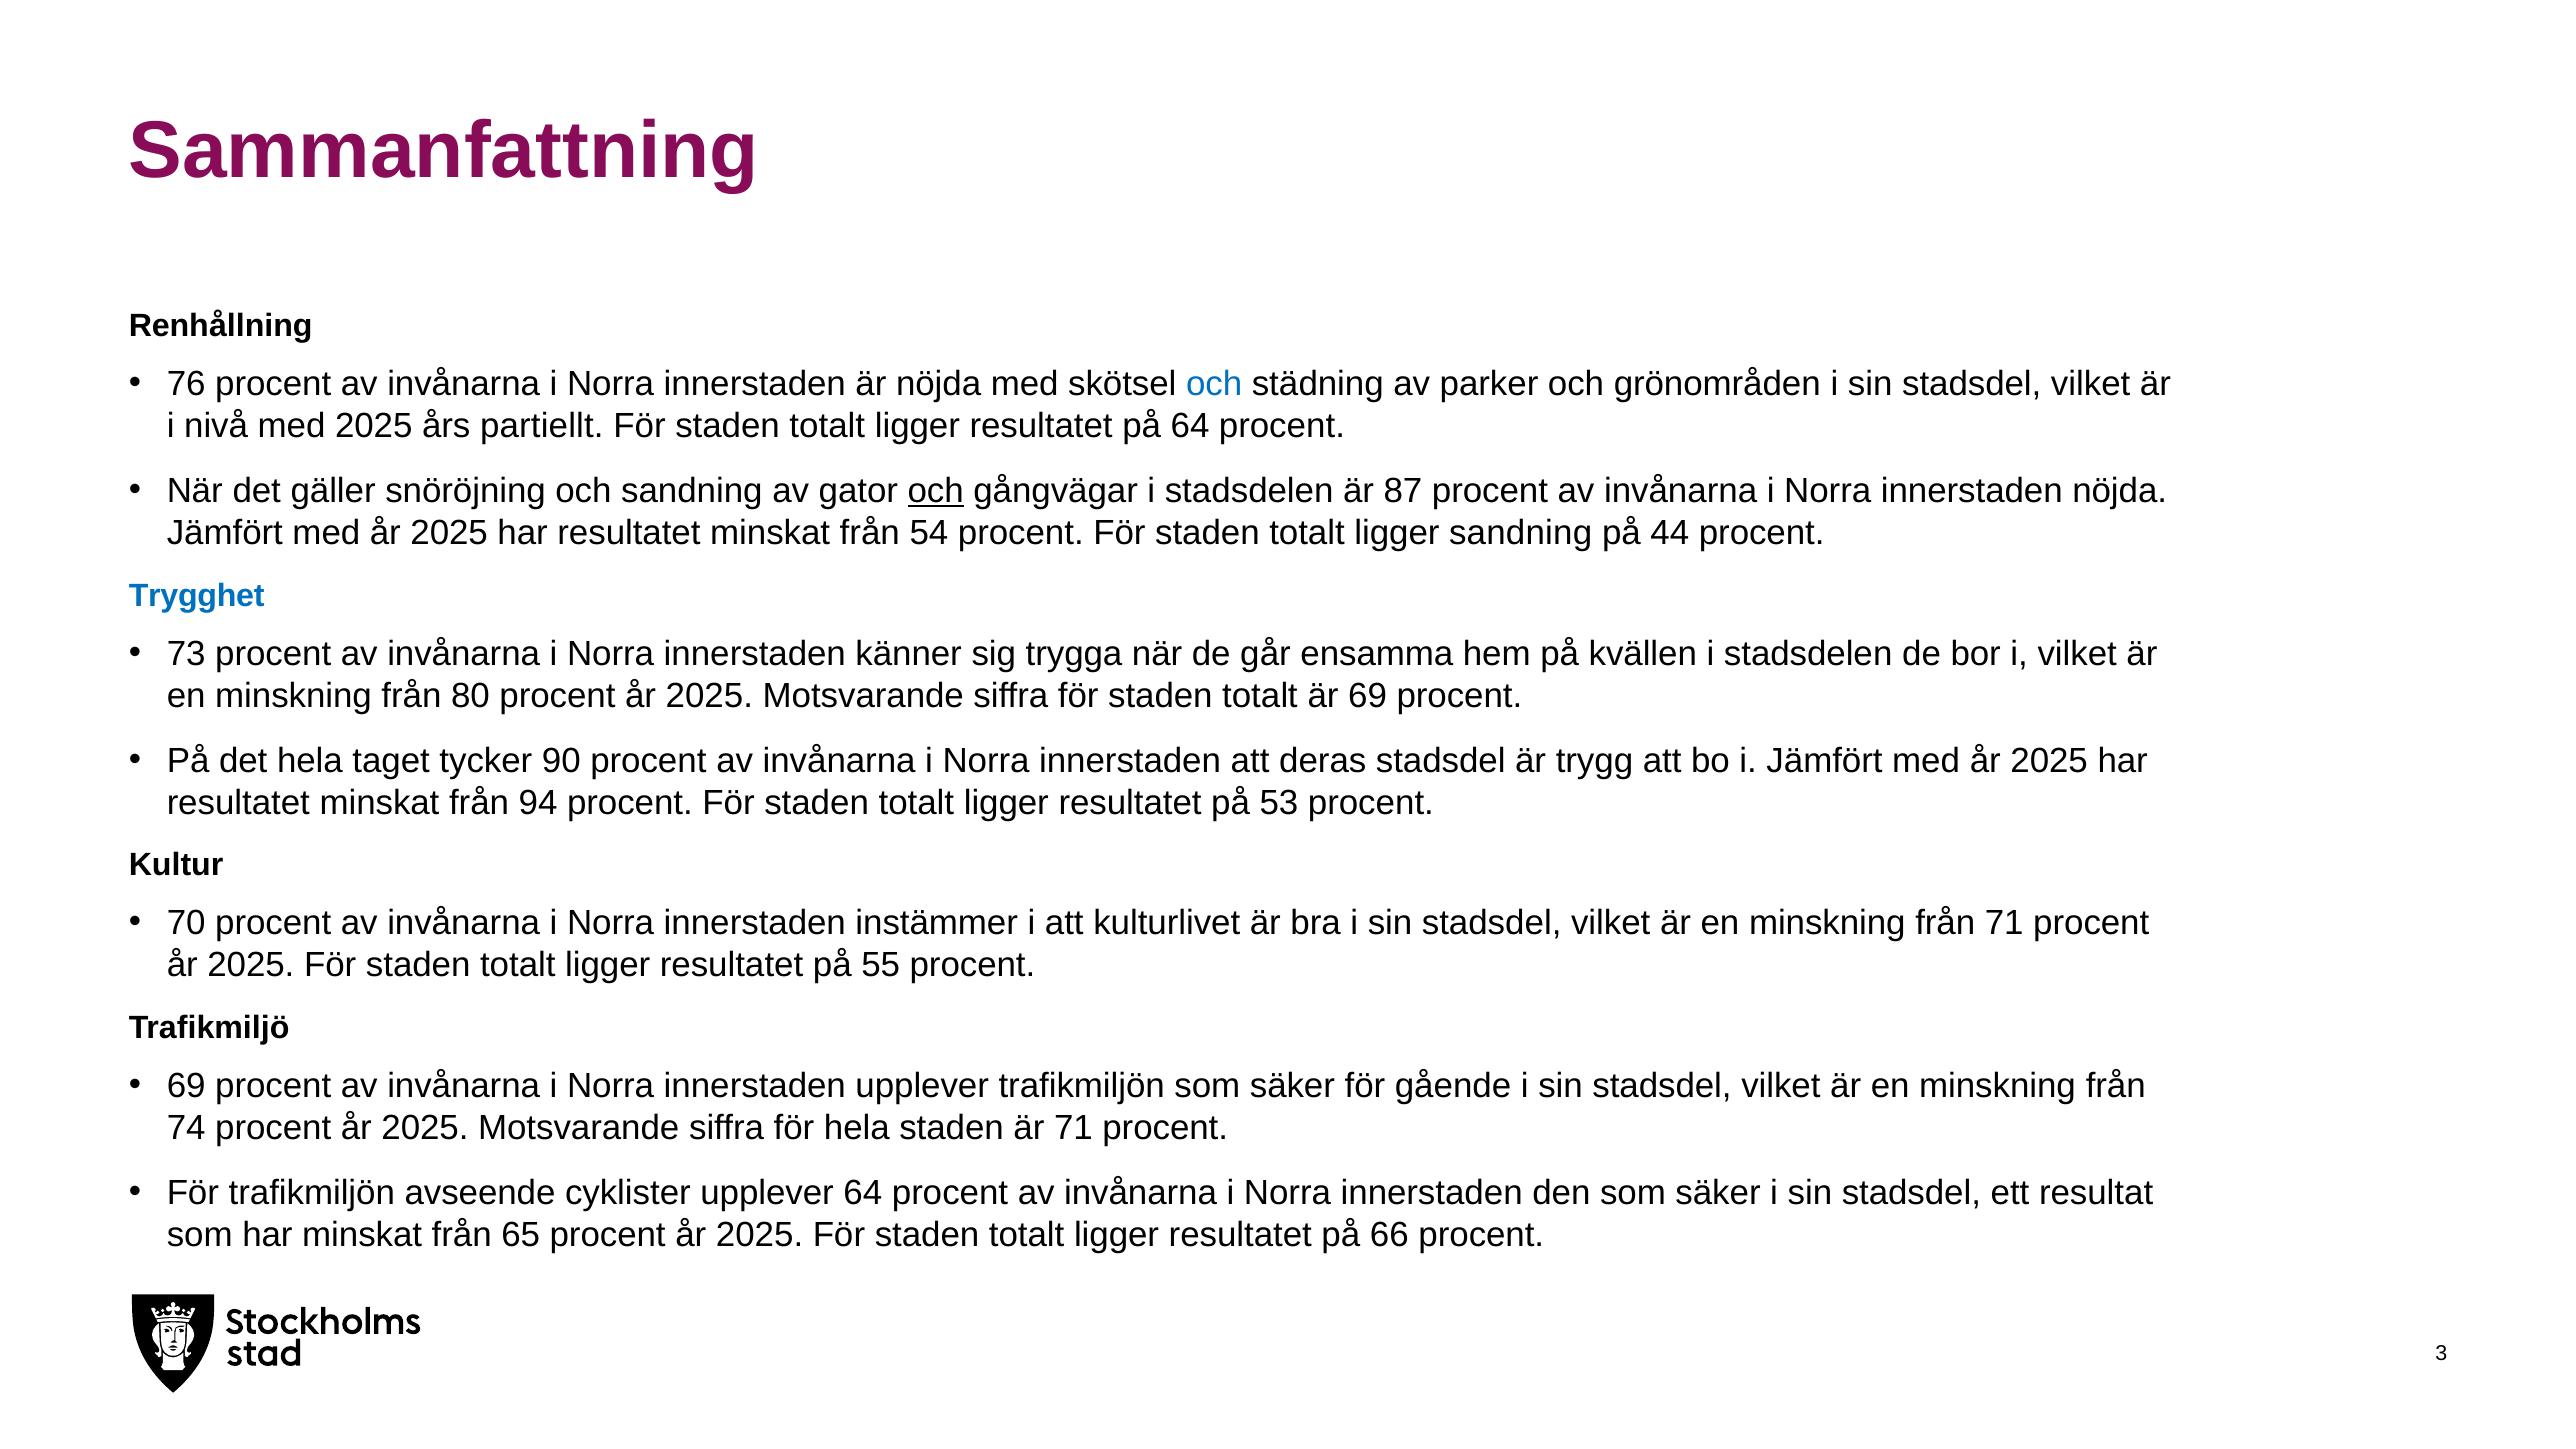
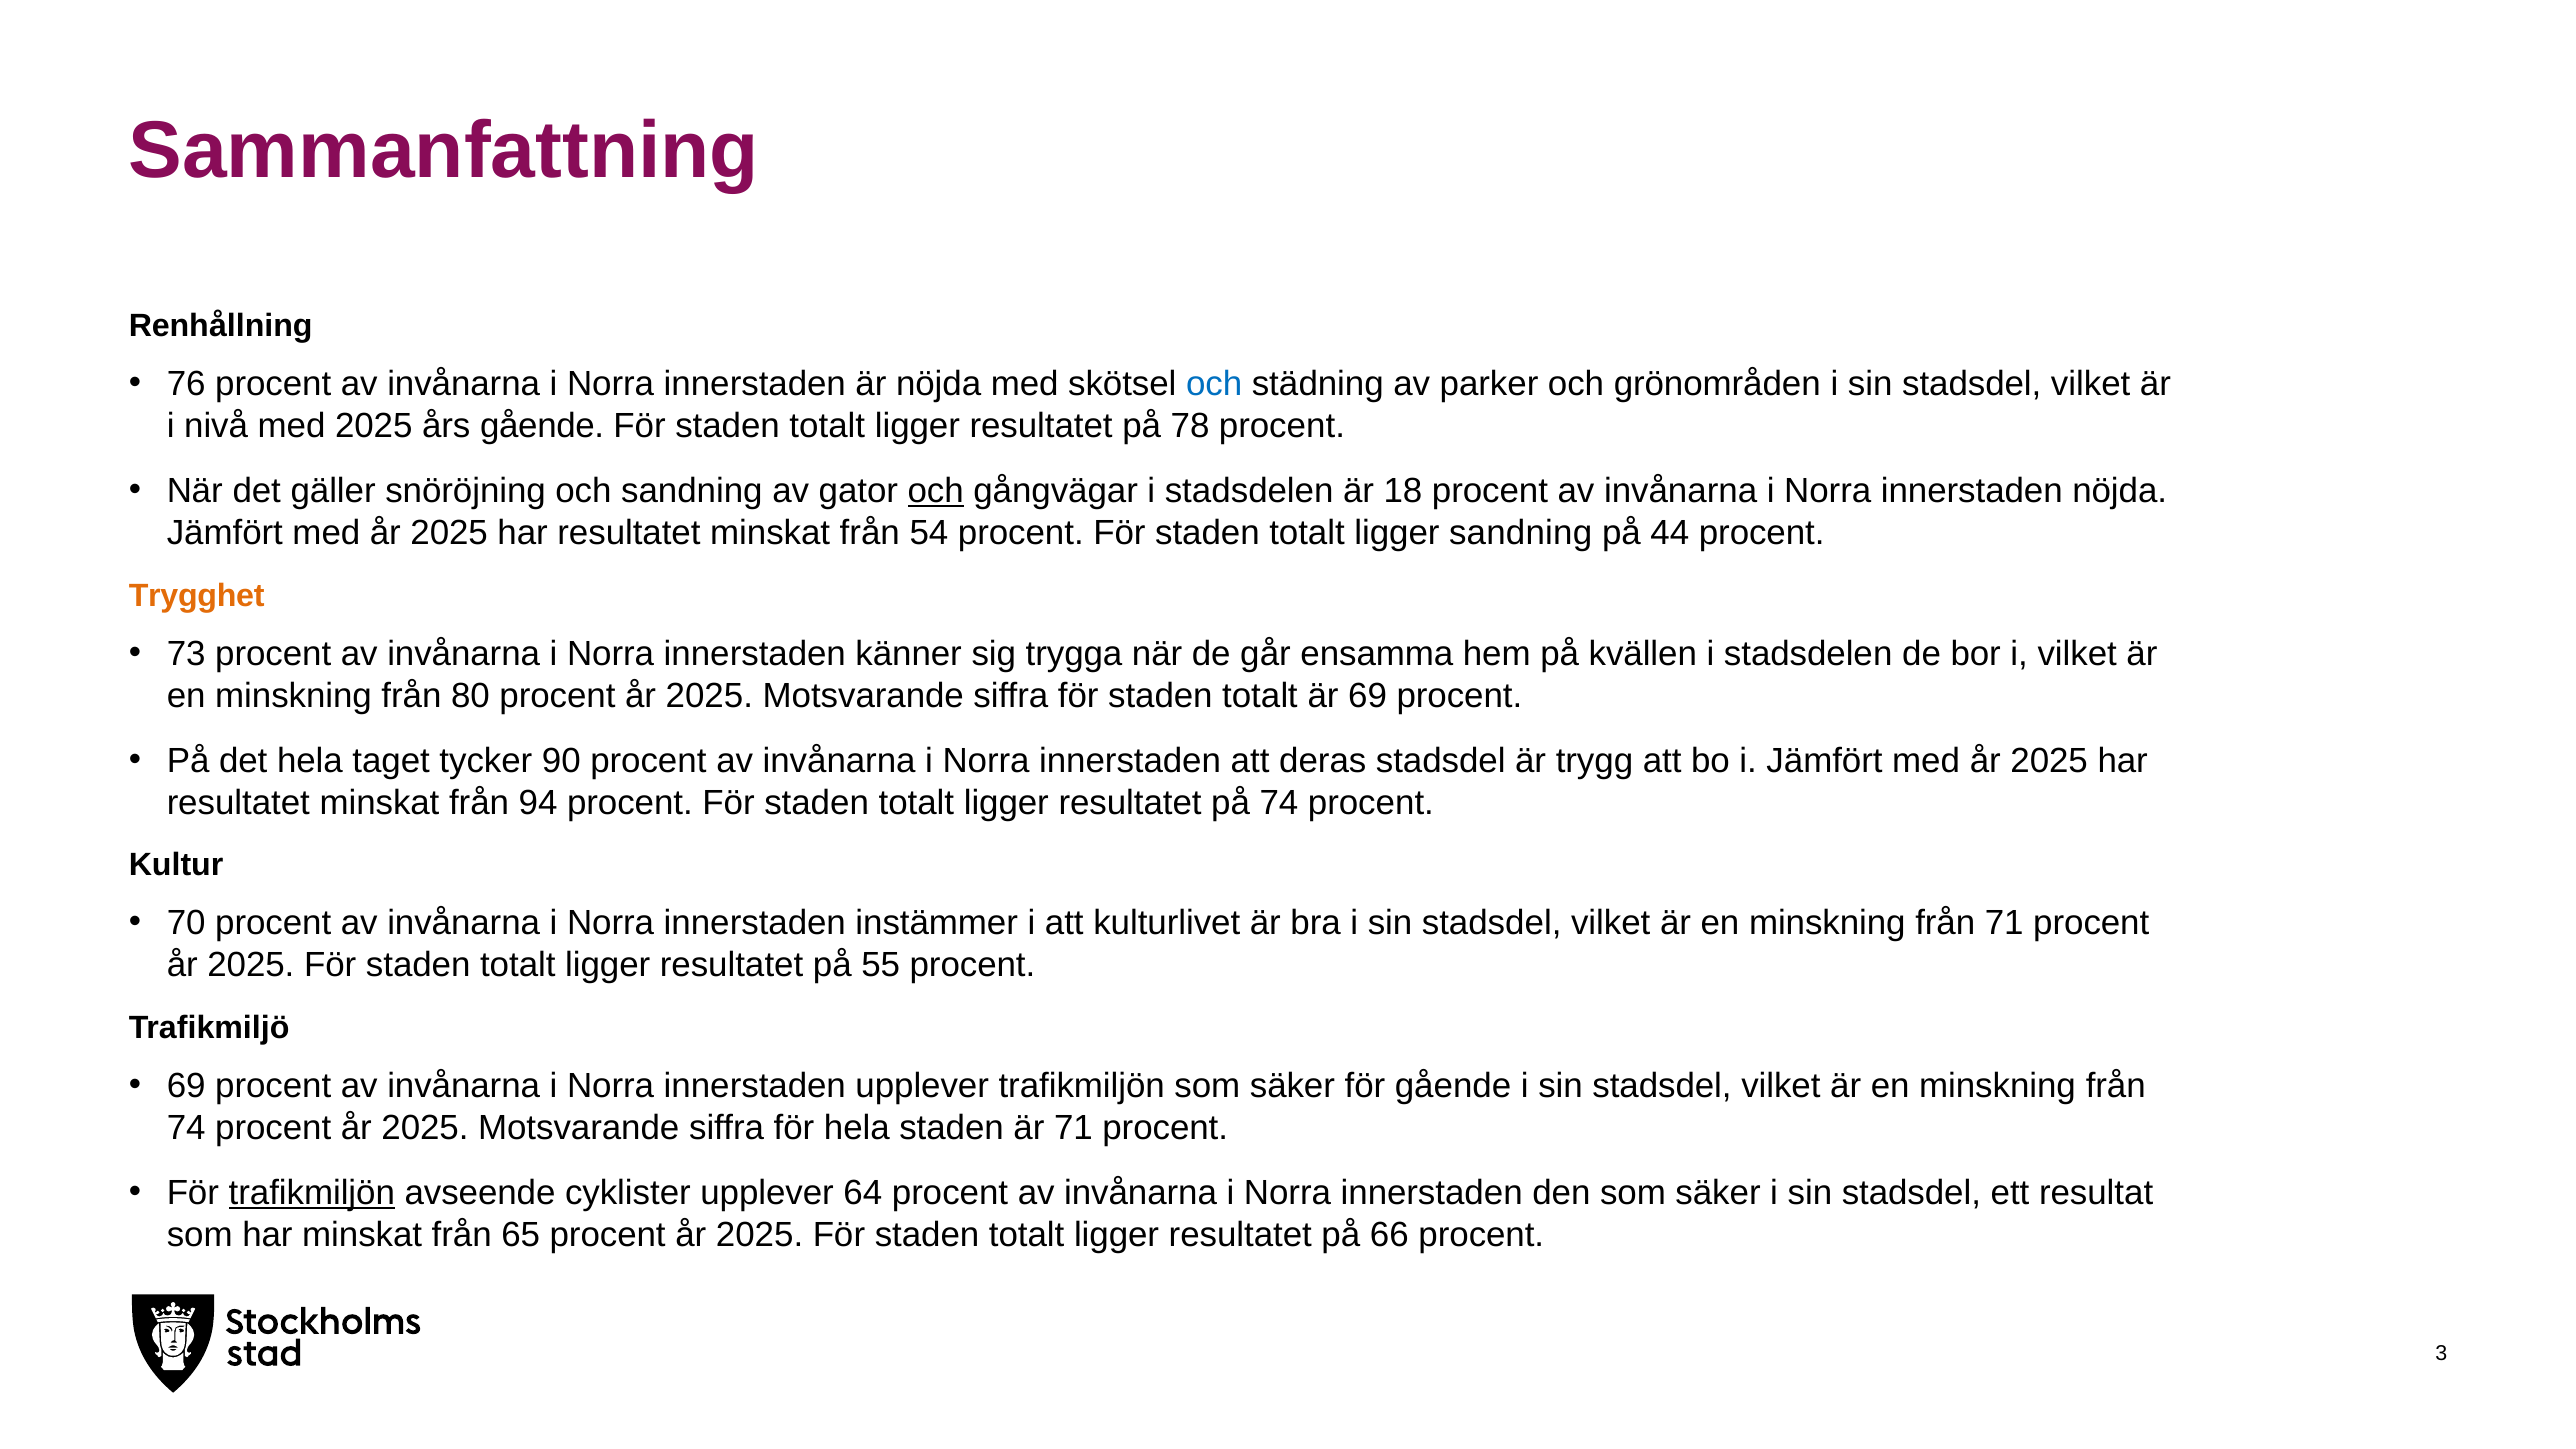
års partiellt: partiellt -> gående (542, 426)
på 64: 64 -> 78 (1190, 426)
87: 87 -> 18 (1403, 491)
Trygghet colour: blue -> orange (197, 596)
på 53: 53 -> 74 (1279, 803)
trafikmiljön underline: none -> present (312, 1193)
